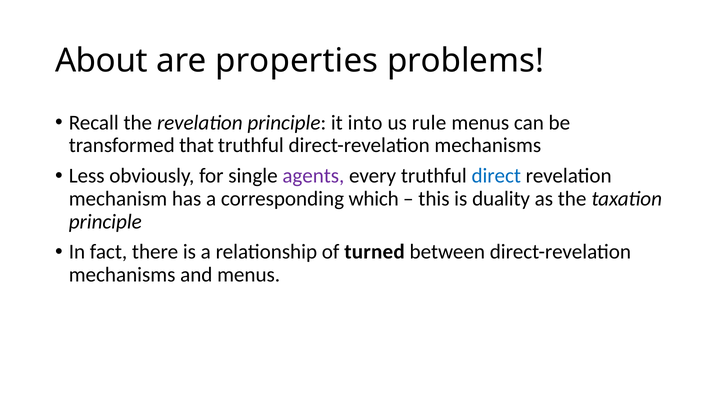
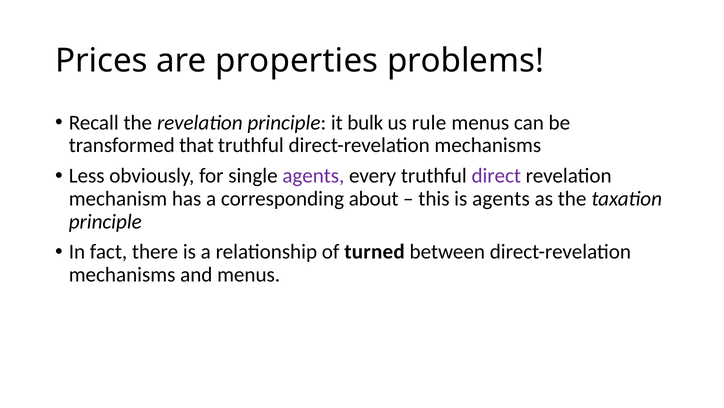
About: About -> Prices (101, 61)
into: into -> bulk (365, 122)
direct colour: blue -> purple (496, 176)
which: which -> about (374, 198)
is duality: duality -> agents (501, 198)
